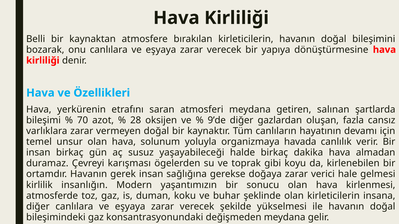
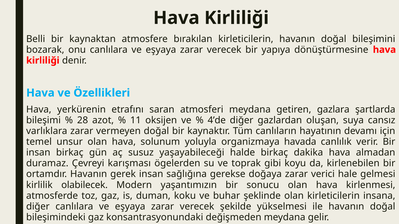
salınan: salınan -> gazlara (333, 110)
70: 70 -> 28 (83, 121)
28: 28 -> 11 (136, 121)
9’de: 9’de -> 4’de (217, 121)
fazla: fazla -> suya (353, 121)
insanlığın: insanlığın -> olabilecek (85, 185)
